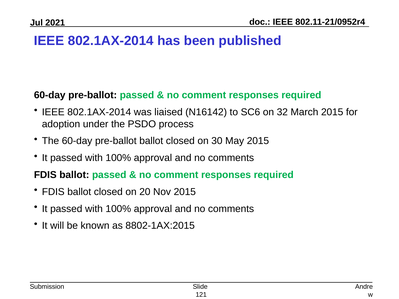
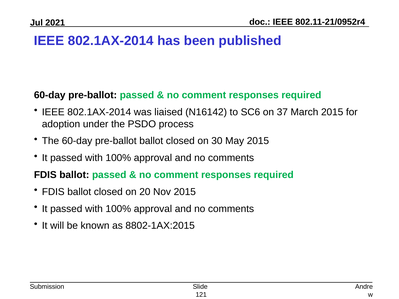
32: 32 -> 37 (282, 112)
